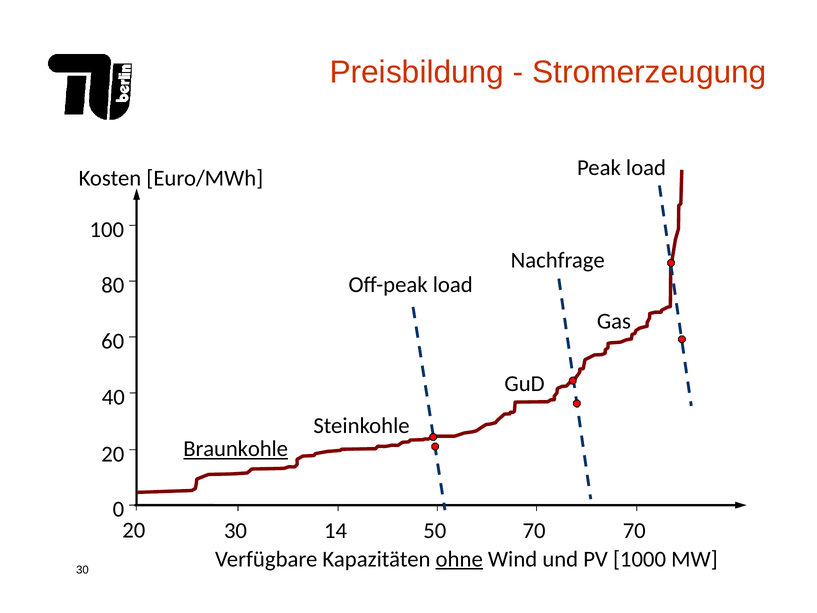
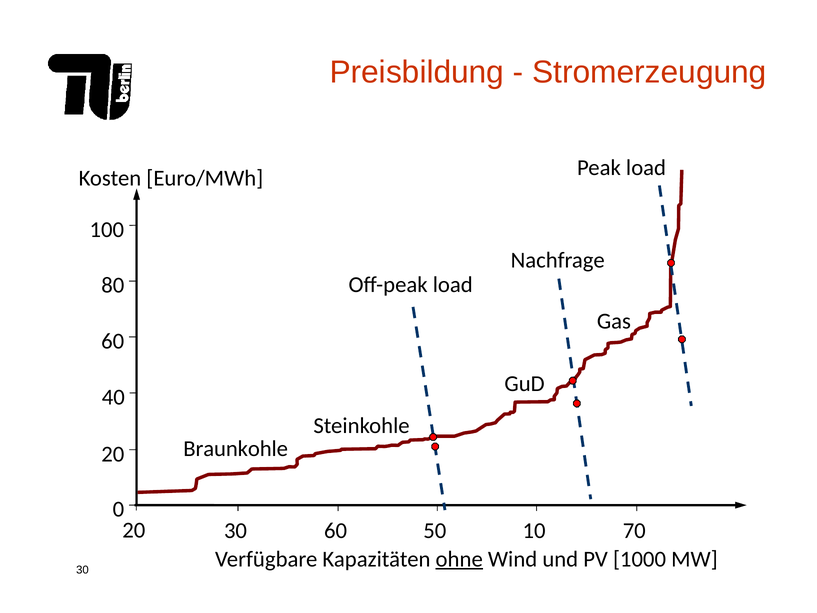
Braunkohle underline: present -> none (236, 449)
30 14: 14 -> 60 (336, 531)
50 70: 70 -> 10 (534, 531)
